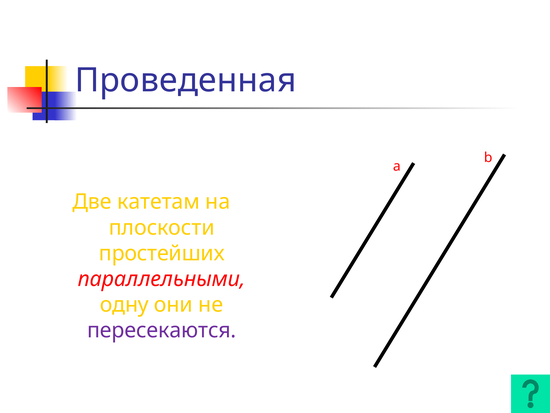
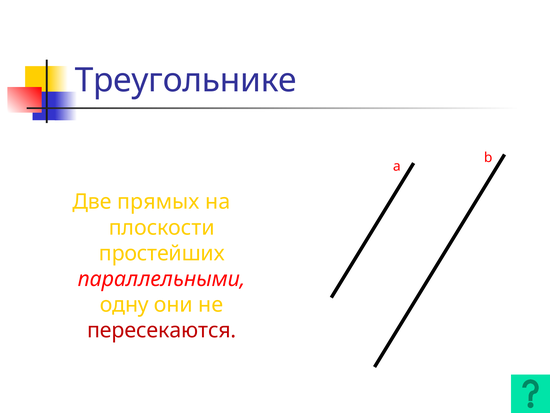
Проведенная: Проведенная -> Треугольнике (186, 80)
катетам: катетам -> прямых (158, 202)
пересекаются colour: purple -> red (162, 330)
